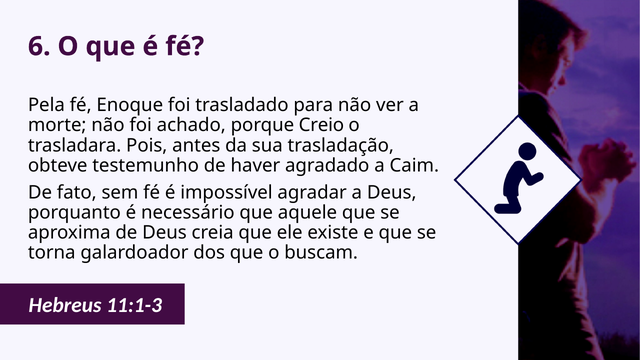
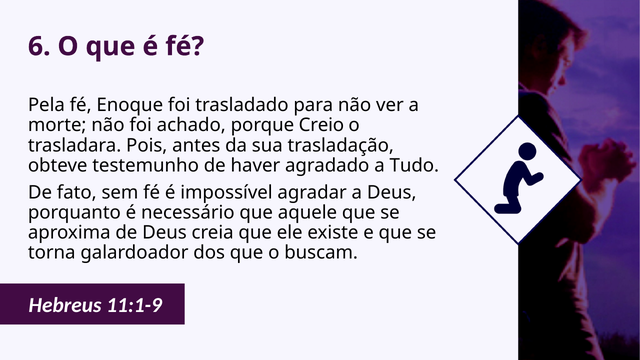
Caim: Caim -> Tudo (414, 166)
11:1-3: 11:1-3 -> 11:1-9 (134, 305)
